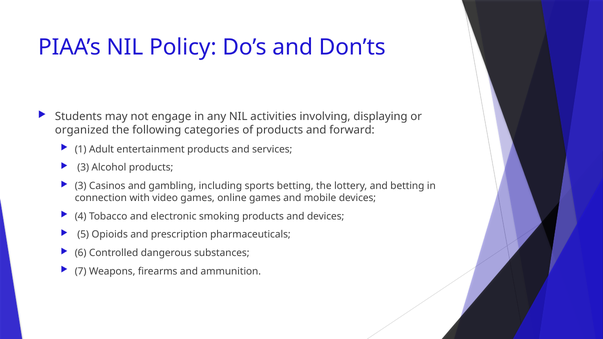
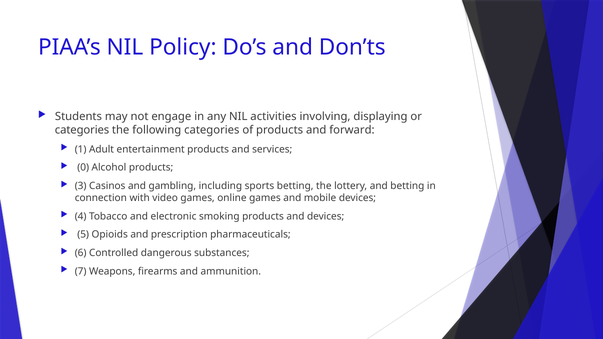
organized: organized -> categories (82, 130)
3: 3 -> 0 (83, 168)
